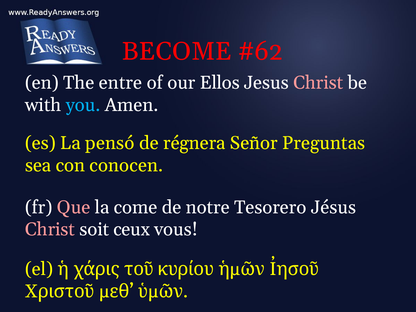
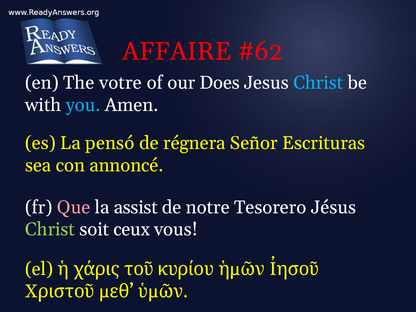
BECOME: BECOME -> AFFAIRE (177, 51)
entre: entre -> votre (121, 83)
Ellos: Ellos -> Does (220, 83)
Christ colour: pink -> light blue (318, 83)
Preguntas: Preguntas -> Escrituras (324, 143)
conocen: conocen -> annoncé (126, 165)
come: come -> assist (136, 207)
Christ colour: pink -> light green (50, 229)
